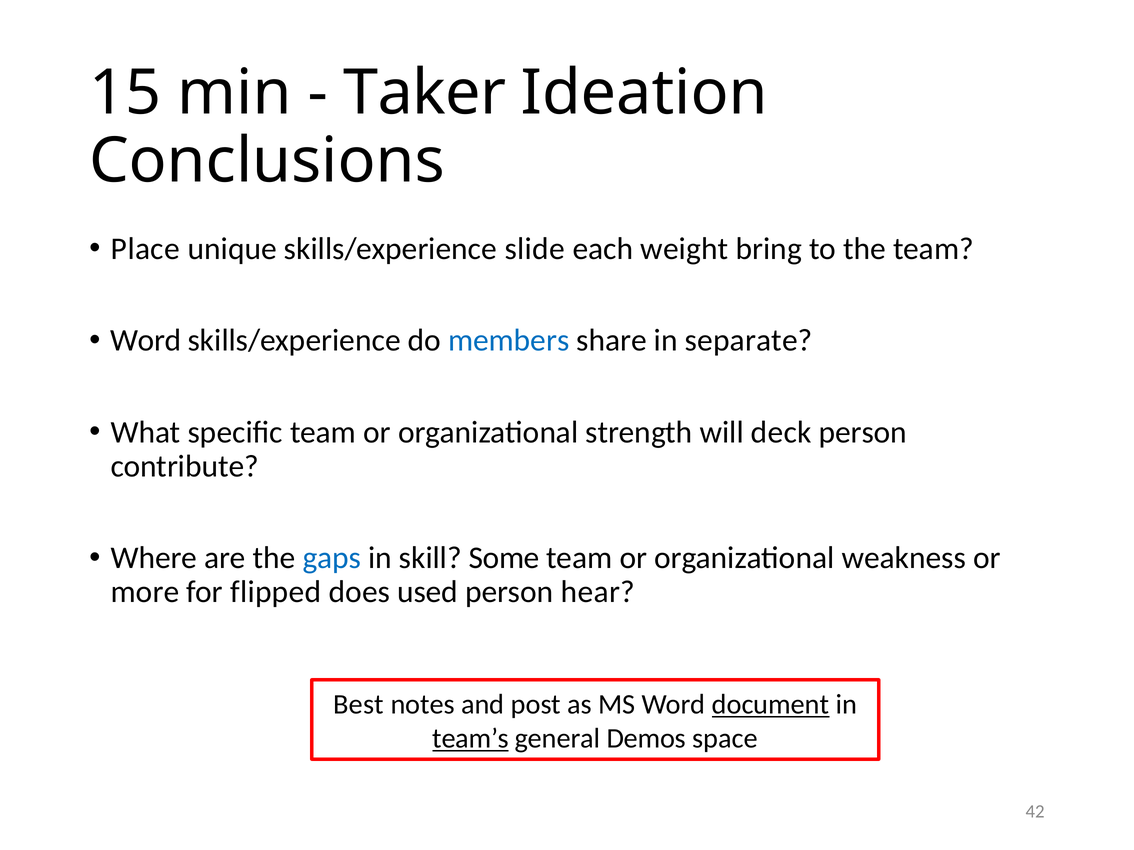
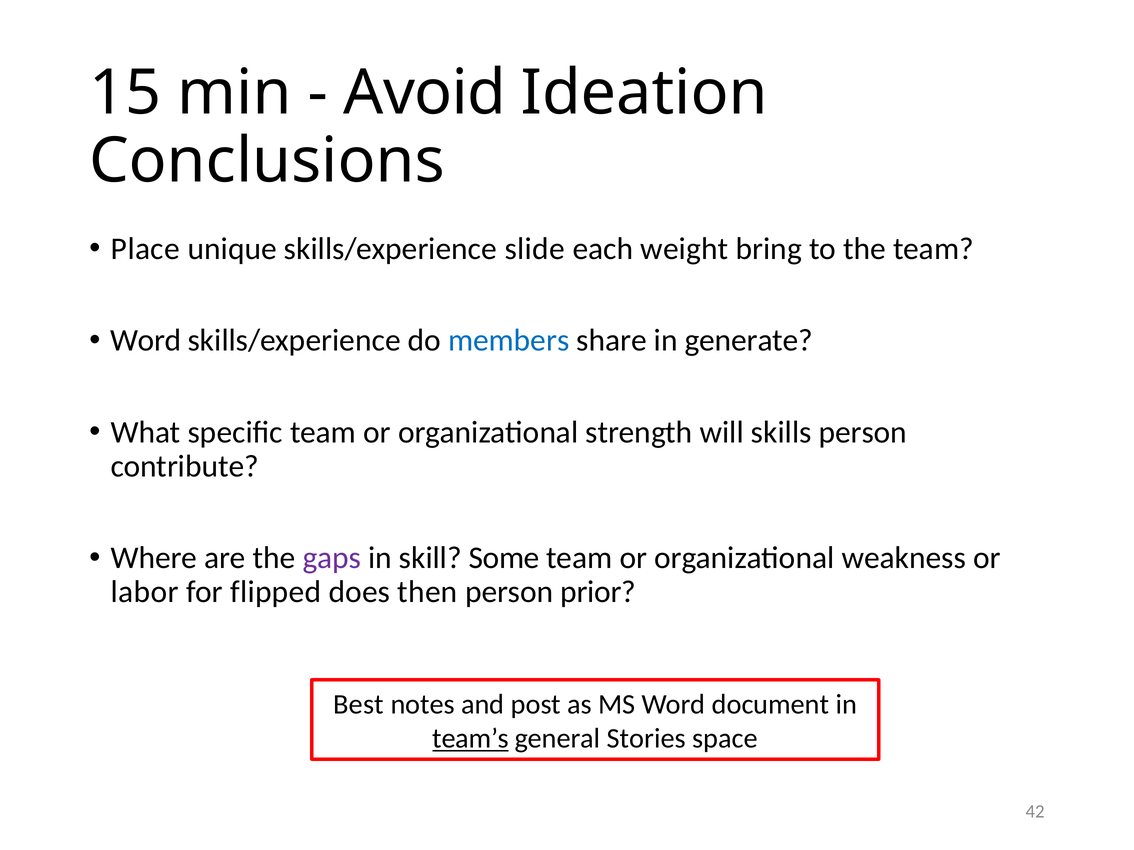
Taker: Taker -> Avoid (425, 93)
separate: separate -> generate (749, 341)
deck: deck -> skills (781, 433)
gaps colour: blue -> purple (332, 558)
more: more -> labor (145, 592)
used: used -> then (427, 592)
hear: hear -> prior (598, 592)
document underline: present -> none (771, 705)
Demos: Demos -> Stories (646, 739)
